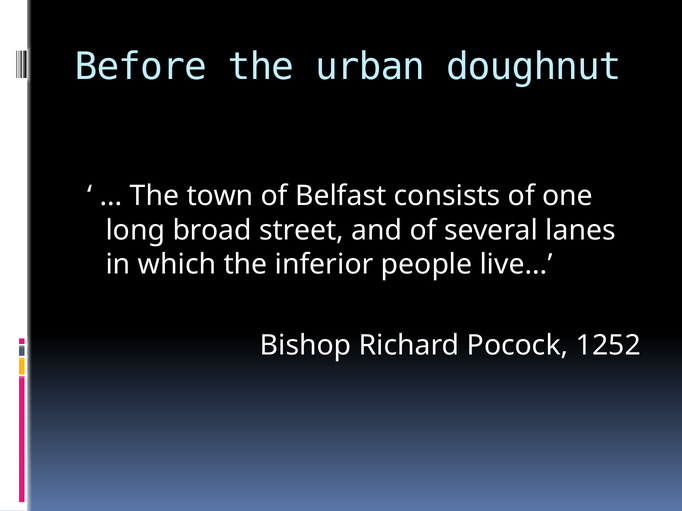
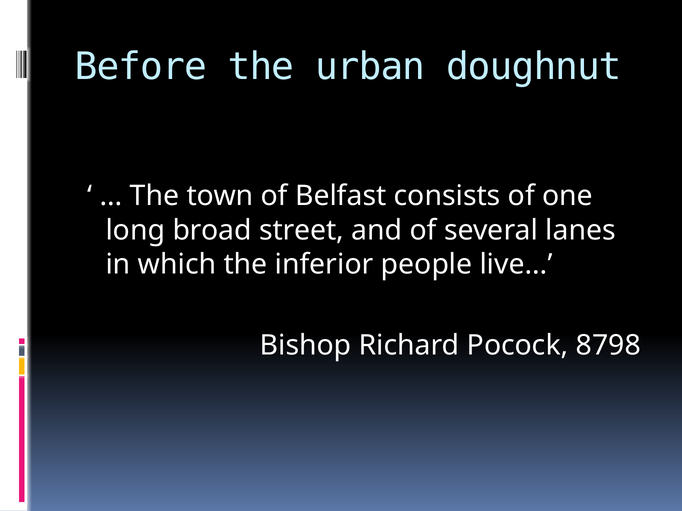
1252: 1252 -> 8798 (608, 346)
